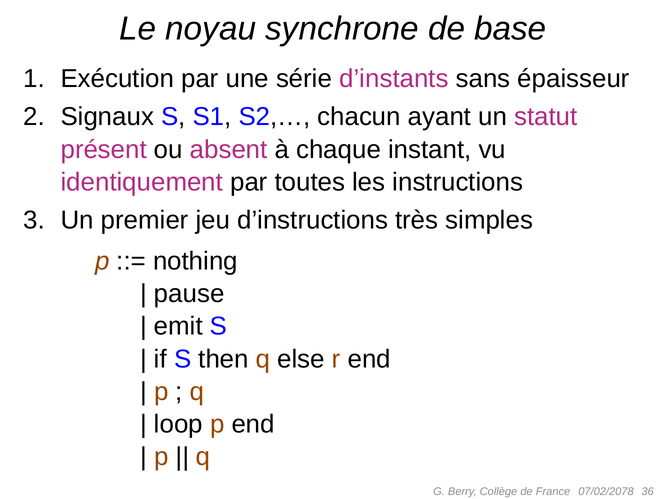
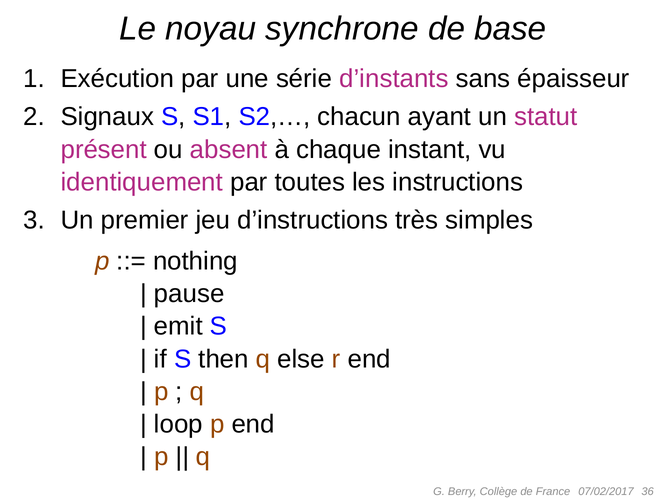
07/02/2078: 07/02/2078 -> 07/02/2017 (606, 492)
